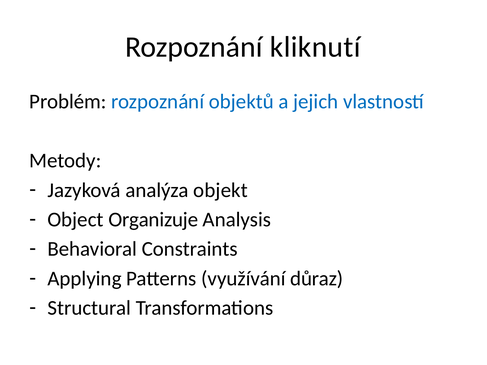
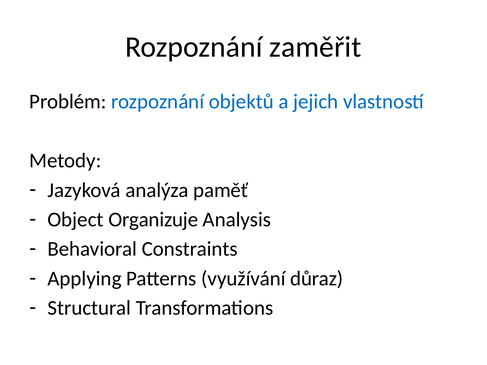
kliknutí: kliknutí -> zaměřit (315, 47)
objekt: objekt -> paměť (221, 190)
